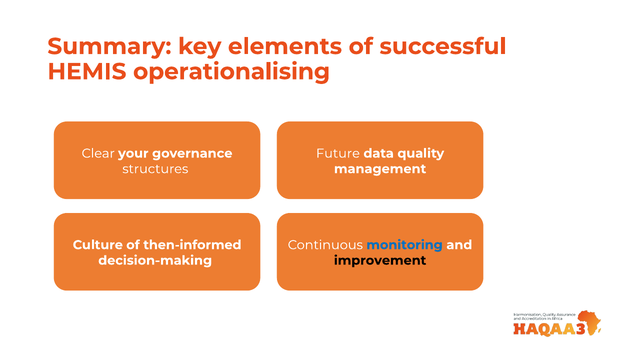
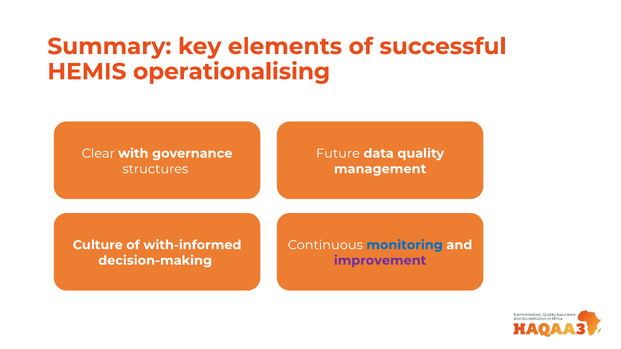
your: your -> with (133, 154)
then-informed: then-informed -> with-informed (192, 245)
improvement colour: black -> purple (380, 261)
